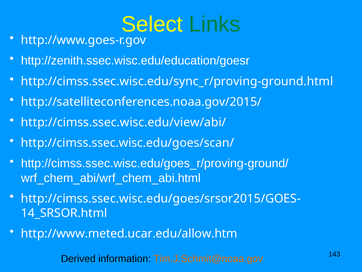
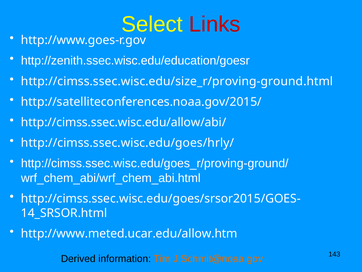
Links colour: green -> red (215, 24)
http://cimss.ssec.wisc.edu/sync_r/proving-ground.html: http://cimss.ssec.wisc.edu/sync_r/proving-ground.html -> http://cimss.ssec.wisc.edu/size_r/proving-ground.html (177, 81)
http://cimss.ssec.wisc.edu/view/abi/: http://cimss.ssec.wisc.edu/view/abi/ -> http://cimss.ssec.wisc.edu/allow/abi/ (124, 122)
http://cimss.ssec.wisc.edu/goes/scan/: http://cimss.ssec.wisc.edu/goes/scan/ -> http://cimss.ssec.wisc.edu/goes/hrly/ (127, 143)
